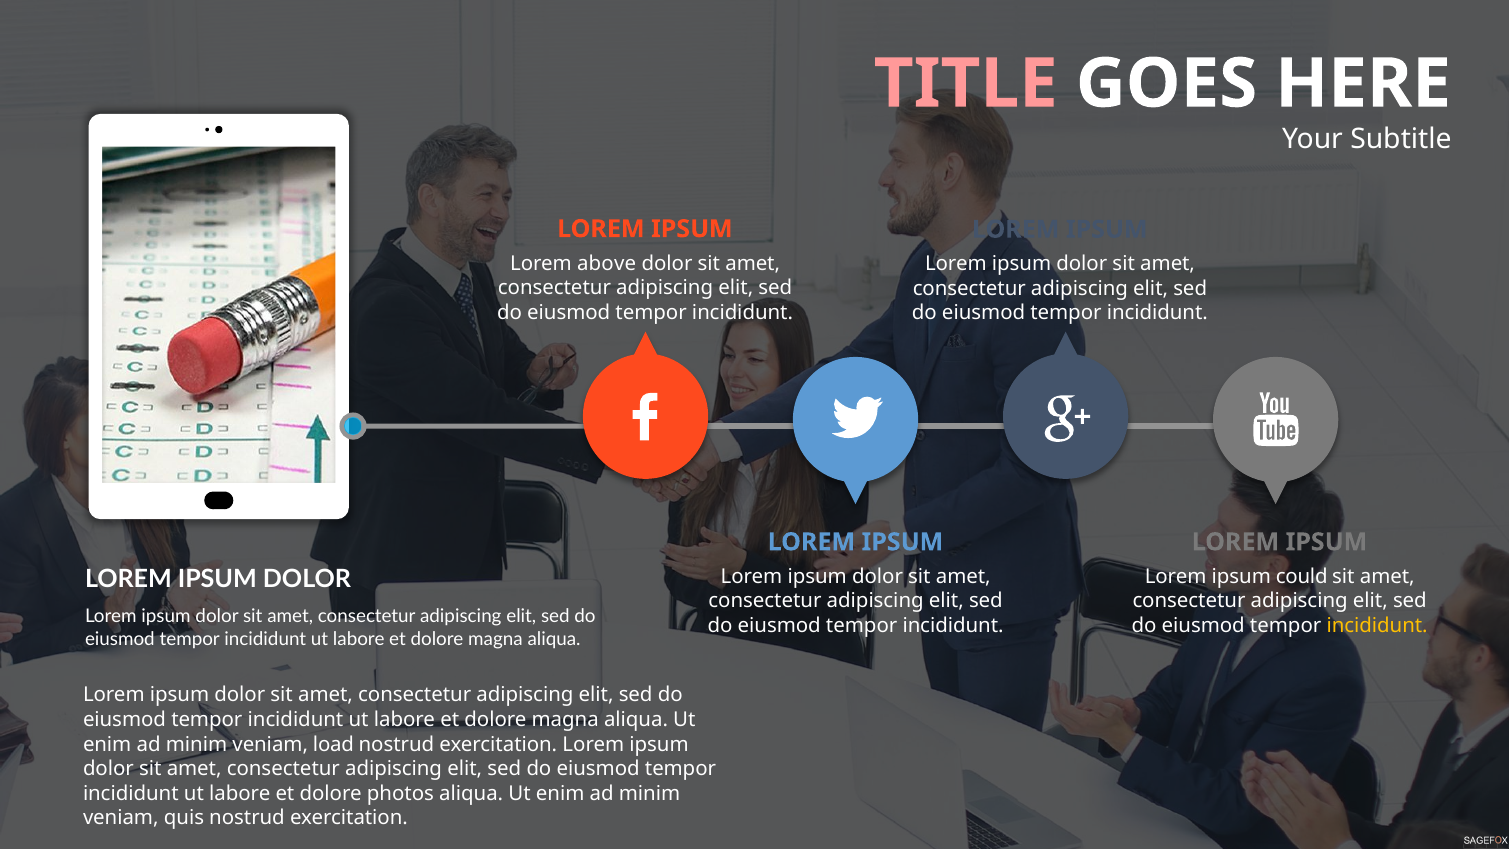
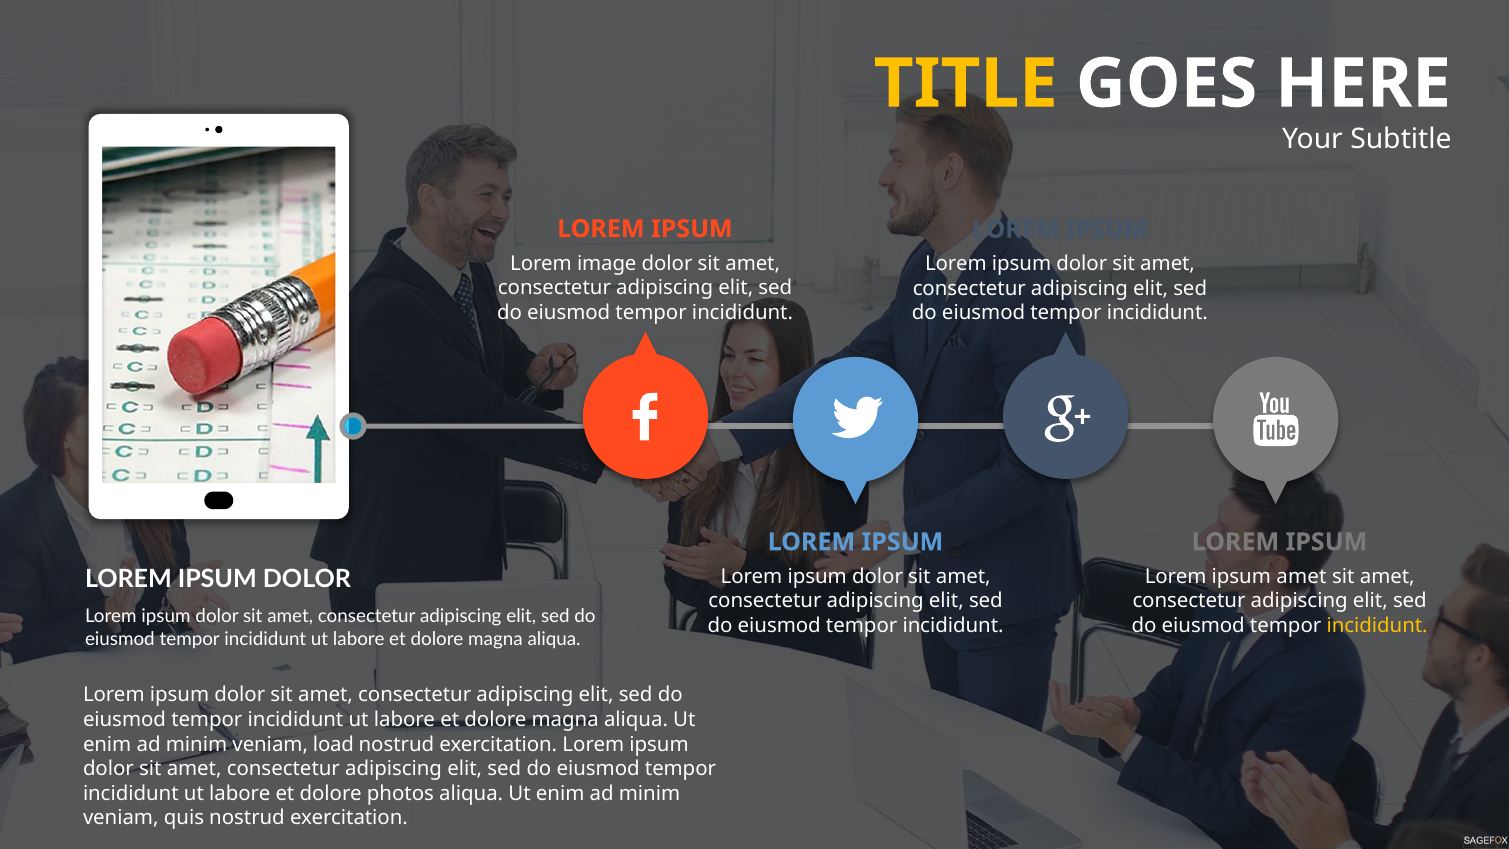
TITLE colour: pink -> yellow (966, 84)
above: above -> image (607, 263)
ipsum could: could -> amet (1301, 576)
